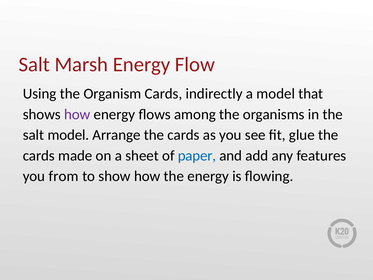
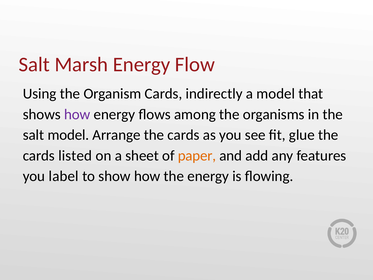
made: made -> listed (75, 156)
paper colour: blue -> orange (197, 156)
from: from -> label (64, 176)
